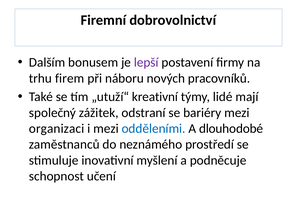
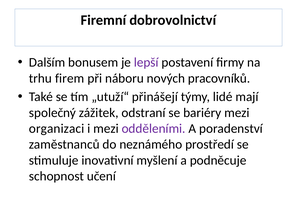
kreativní: kreativní -> přinášejí (155, 97)
odděleními colour: blue -> purple (154, 128)
dlouhodobé: dlouhodobé -> poradenství (231, 128)
